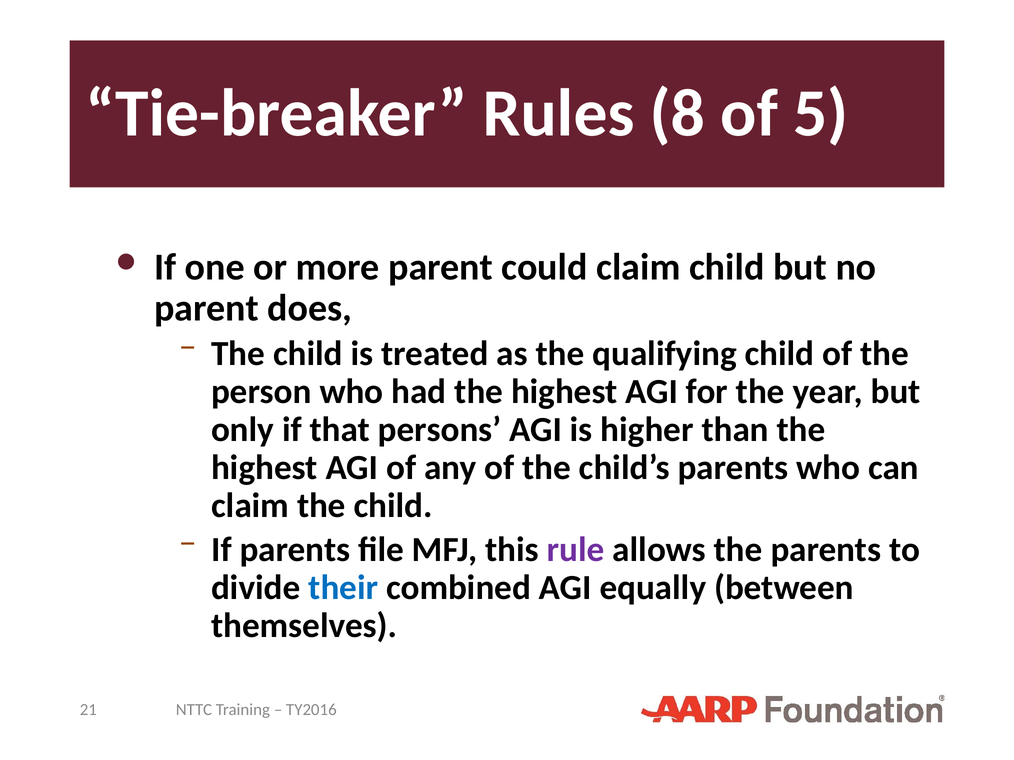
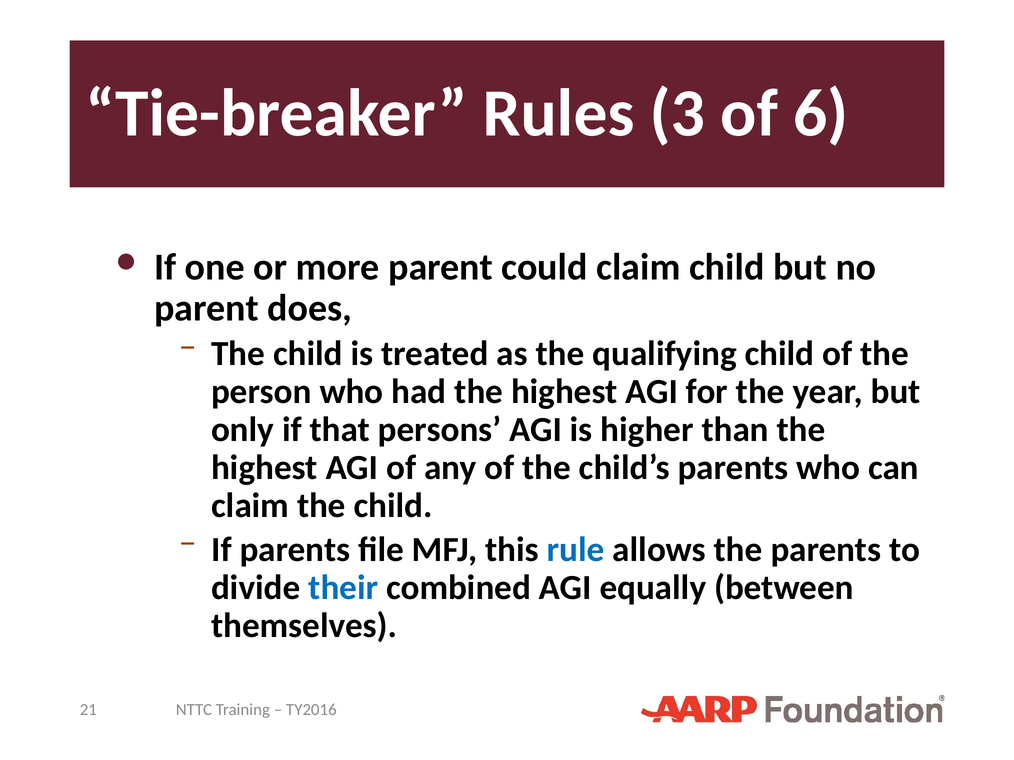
8: 8 -> 3 (677, 114)
5: 5 -> 6 (821, 114)
rule colour: purple -> blue (576, 550)
